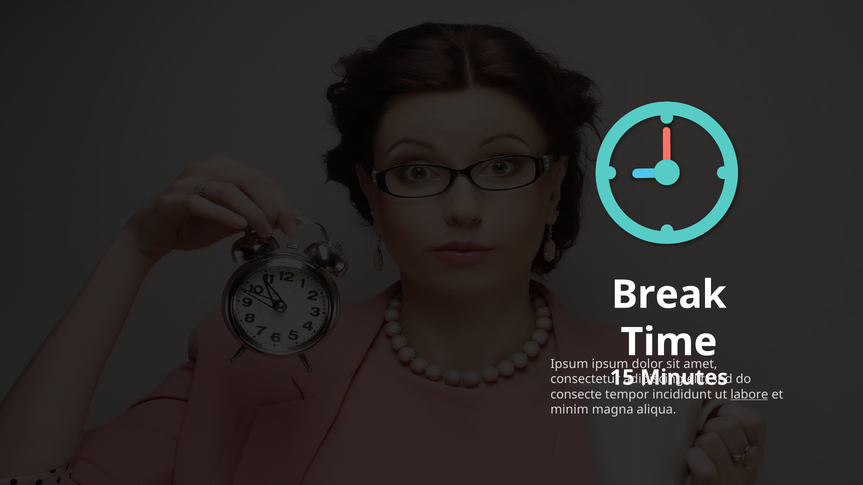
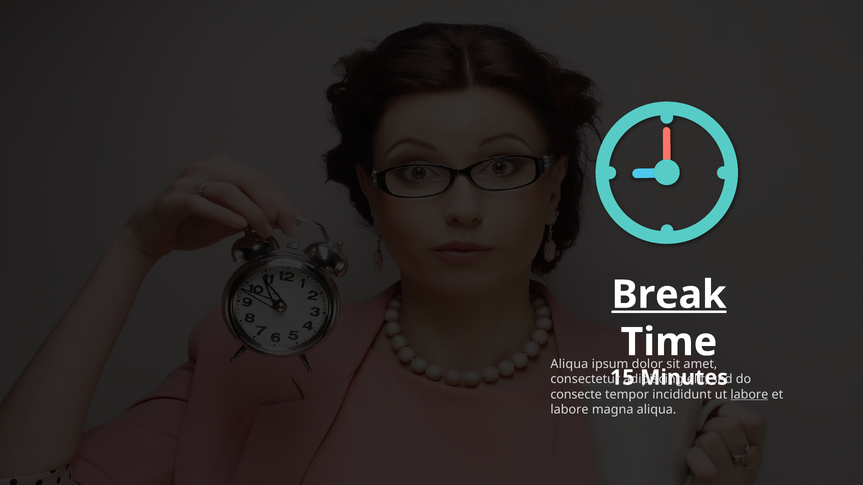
Break underline: none -> present (669, 295)
Ipsum: Ipsum -> Aliqua (569, 364)
minim: minim -> labore (569, 410)
